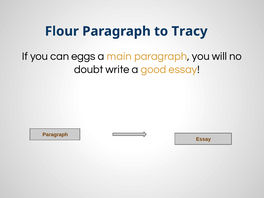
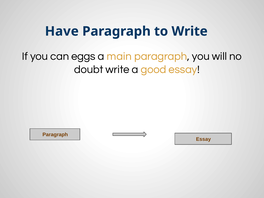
Flour: Flour -> Have (62, 31)
to Tracy: Tracy -> Write (190, 31)
